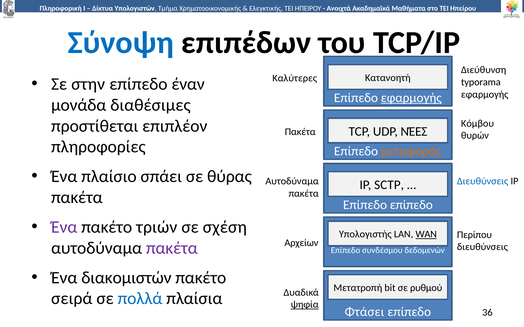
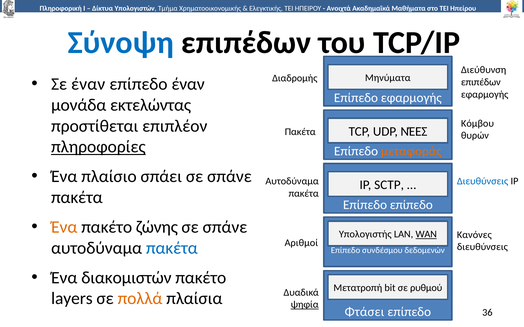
Κατανοητή: Κατανοητή -> Μηνύματα (388, 78)
Καλύτερες: Καλύτερες -> Διαδρομής (295, 78)
Σε στην: στην -> έναν (88, 84)
typorama: typorama -> επιπέδων (481, 82)
εφαρμογής underline: present -> none (411, 98)
διαθέσιμες: διαθέσιμες -> εκτελώντας (151, 105)
πληροφορίες underline: none -> present (98, 147)
σπάει σε θύρας: θύρας -> σπάνε (229, 177)
Ένα colour: purple -> orange (64, 227)
τριών: τριών -> ζώνης (157, 227)
σχέση: σχέση -> σπάνε (225, 227)
Περίπου: Περίπου -> Κανόνες (474, 235)
Αρχείων: Αρχείων -> Αριθμοί (301, 243)
πακέτα colour: purple -> blue (172, 248)
σειρά: σειρά -> layers (72, 299)
πολλά colour: blue -> orange (140, 299)
